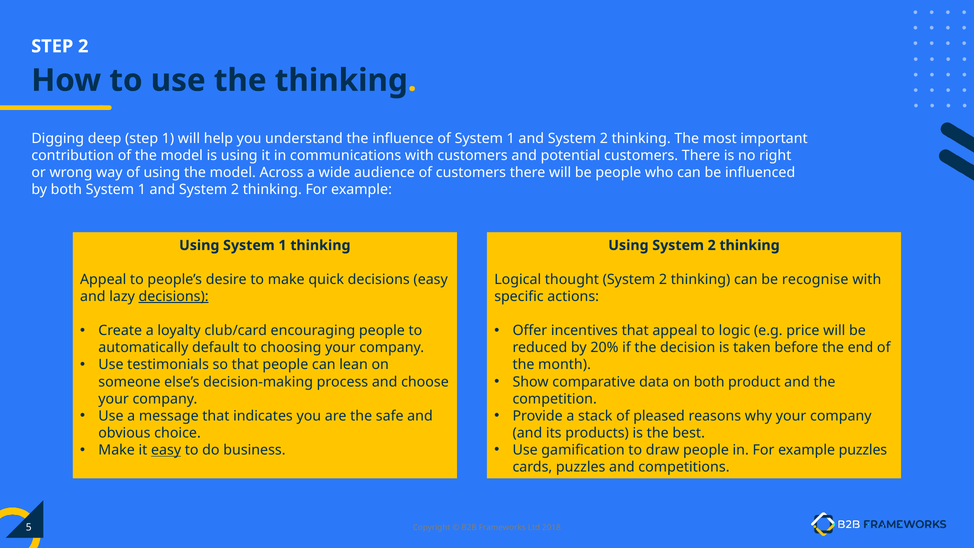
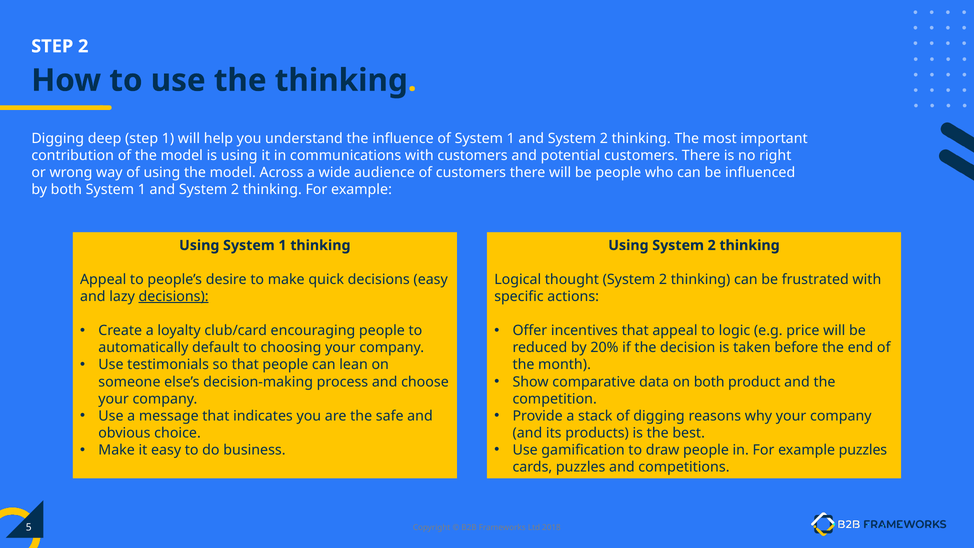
recognise: recognise -> frustrated (815, 279)
of pleased: pleased -> digging (659, 416)
easy underline: present -> none (166, 450)
